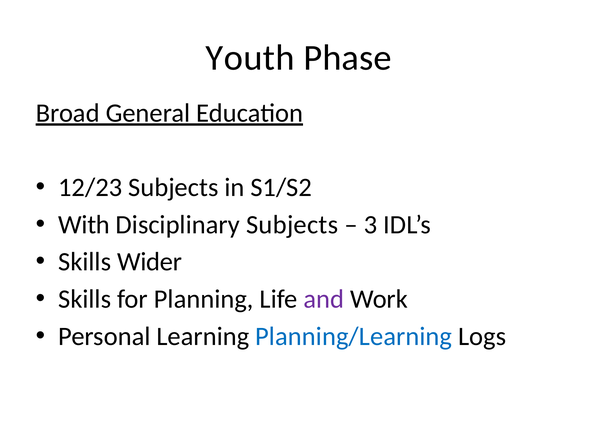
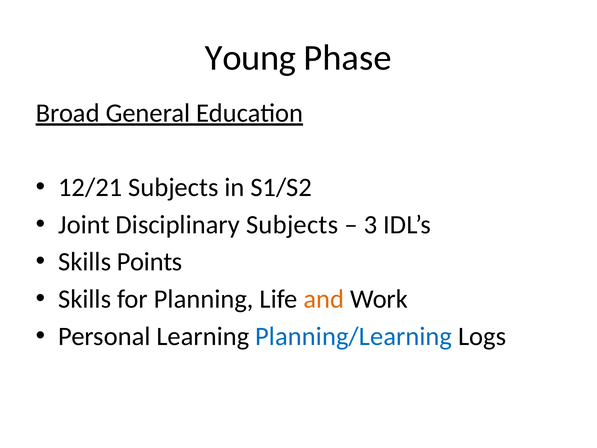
Youth: Youth -> Young (250, 58)
12/23: 12/23 -> 12/21 (90, 187)
With: With -> Joint (84, 225)
Wider: Wider -> Points (150, 262)
and colour: purple -> orange (324, 299)
